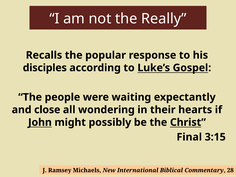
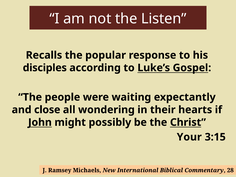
Really: Really -> Listen (164, 19)
Final: Final -> Your (189, 137)
